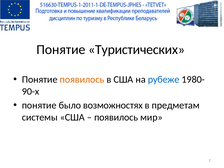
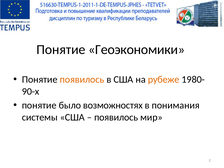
Туристических: Туристических -> Геоэкономики (137, 50)
рубеже colour: blue -> orange (164, 79)
предметам: предметам -> понимания (176, 105)
